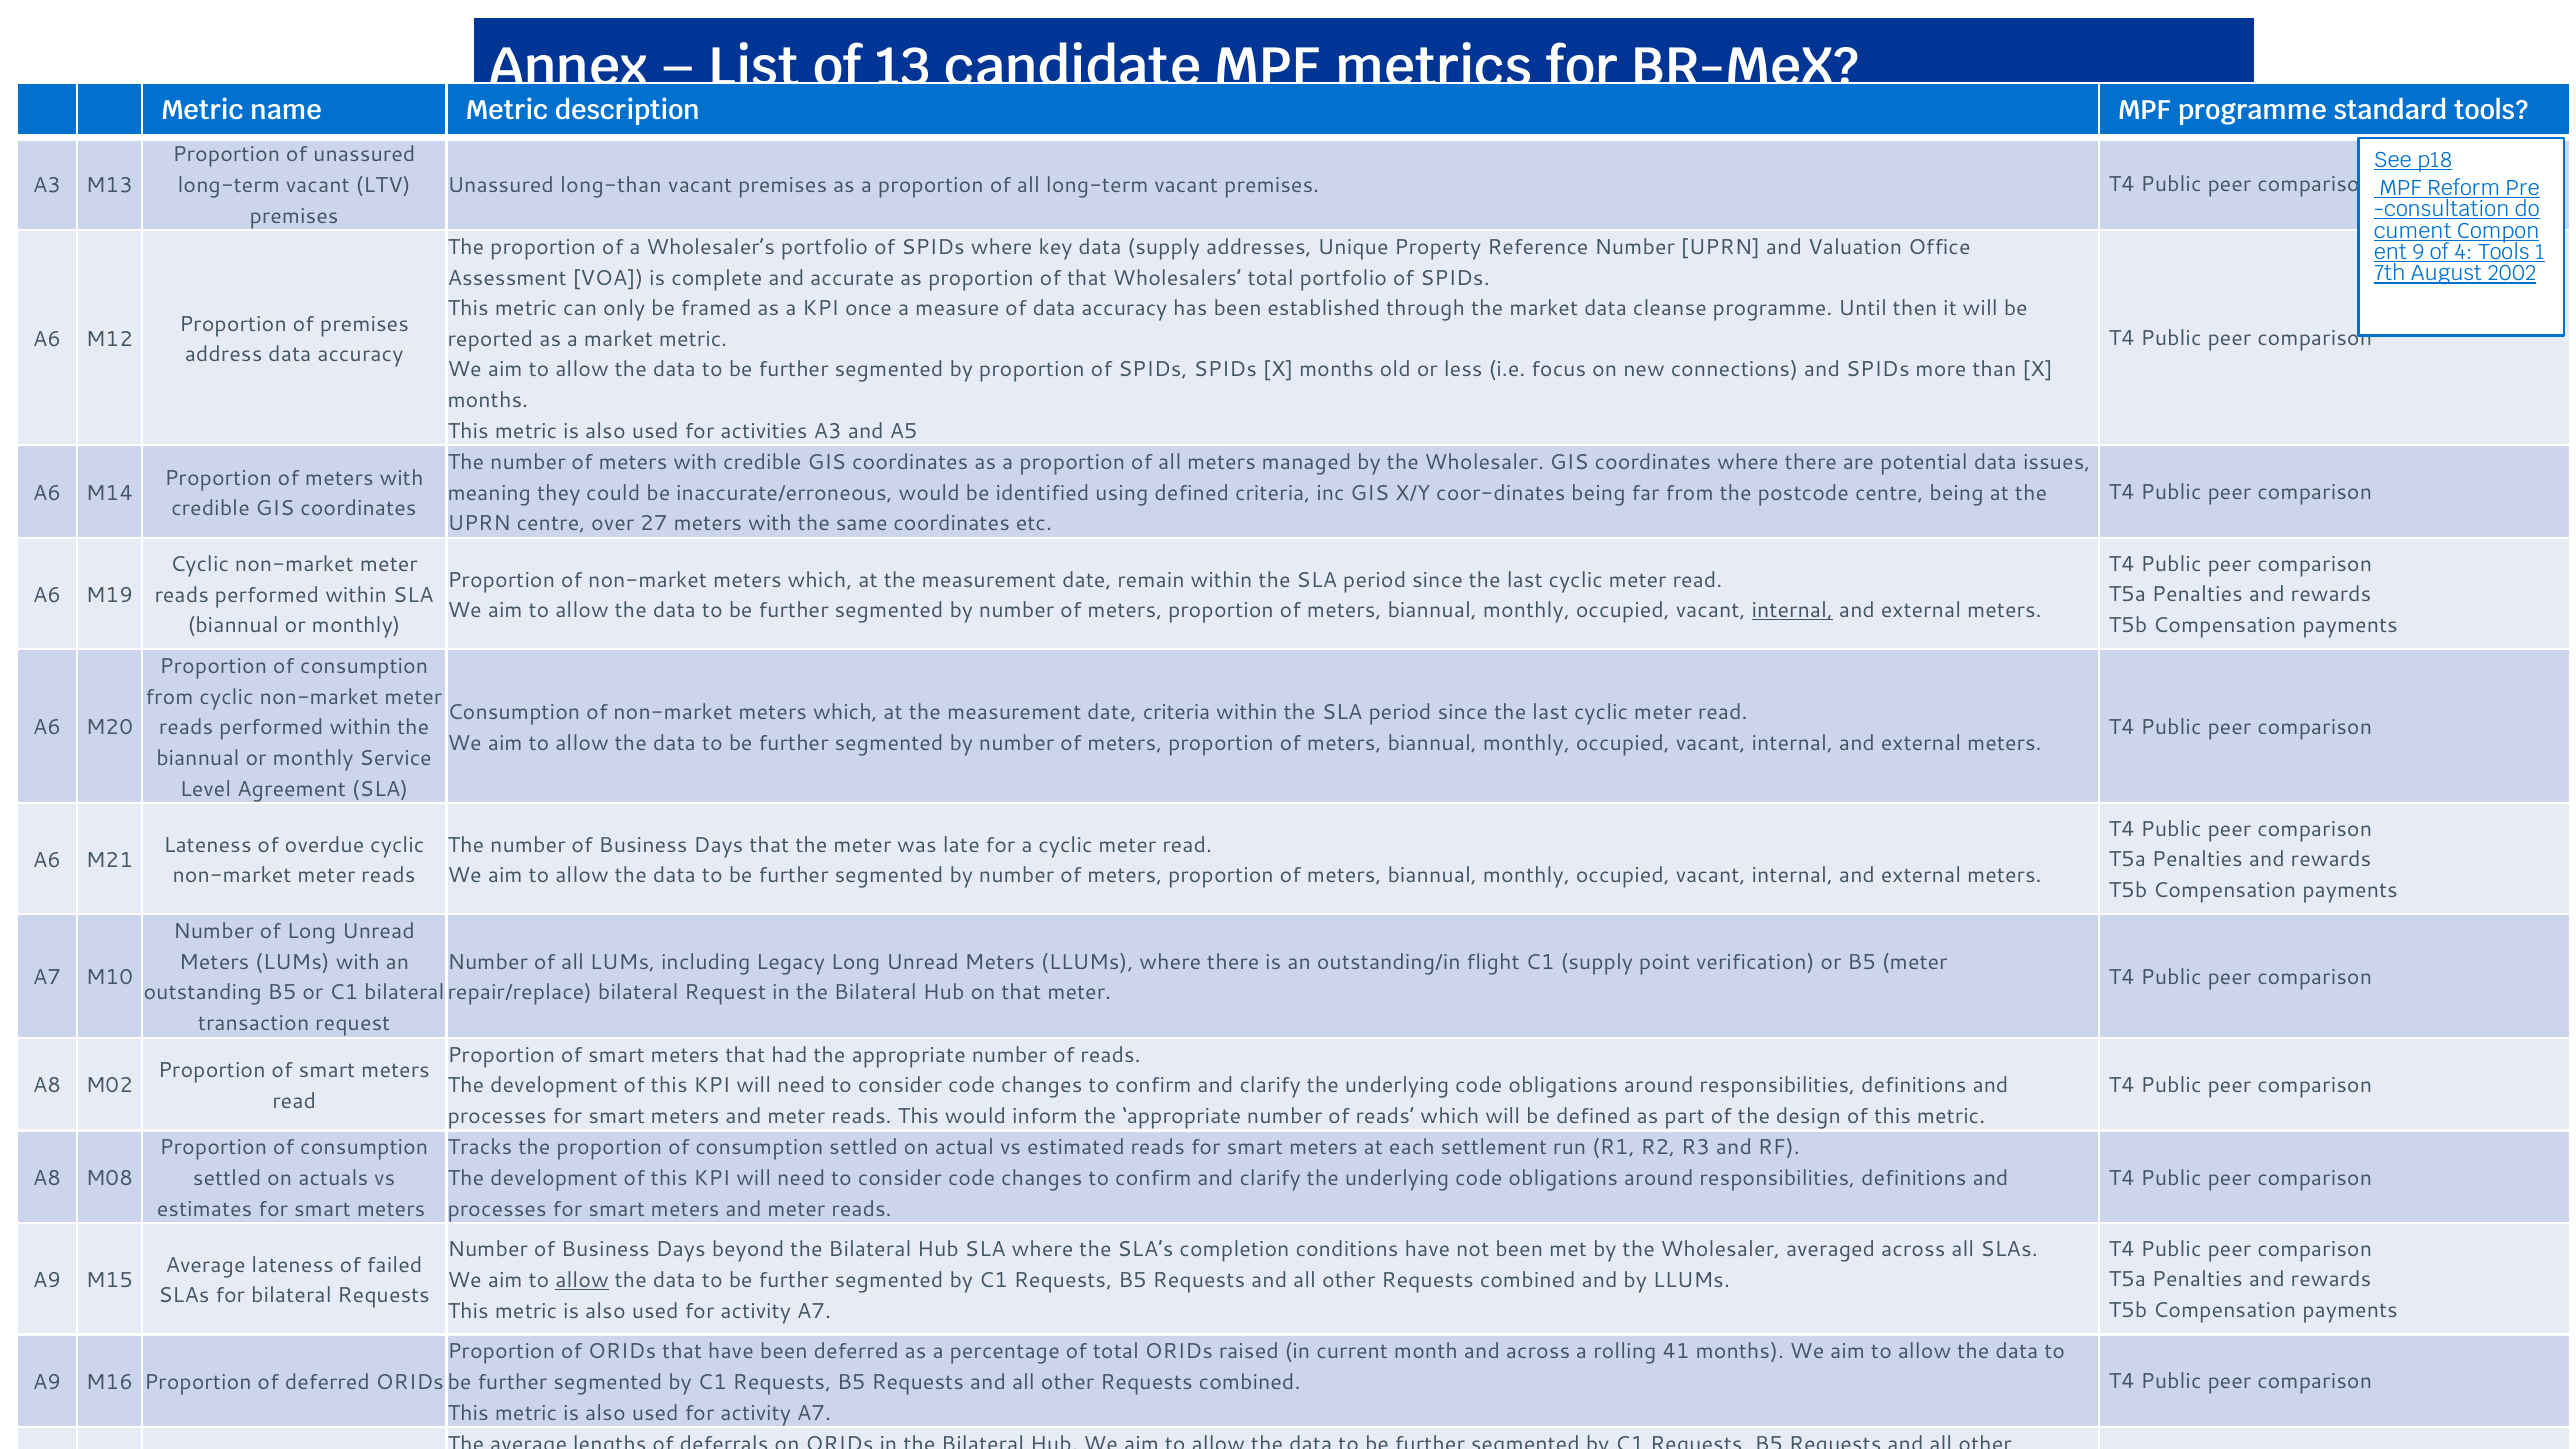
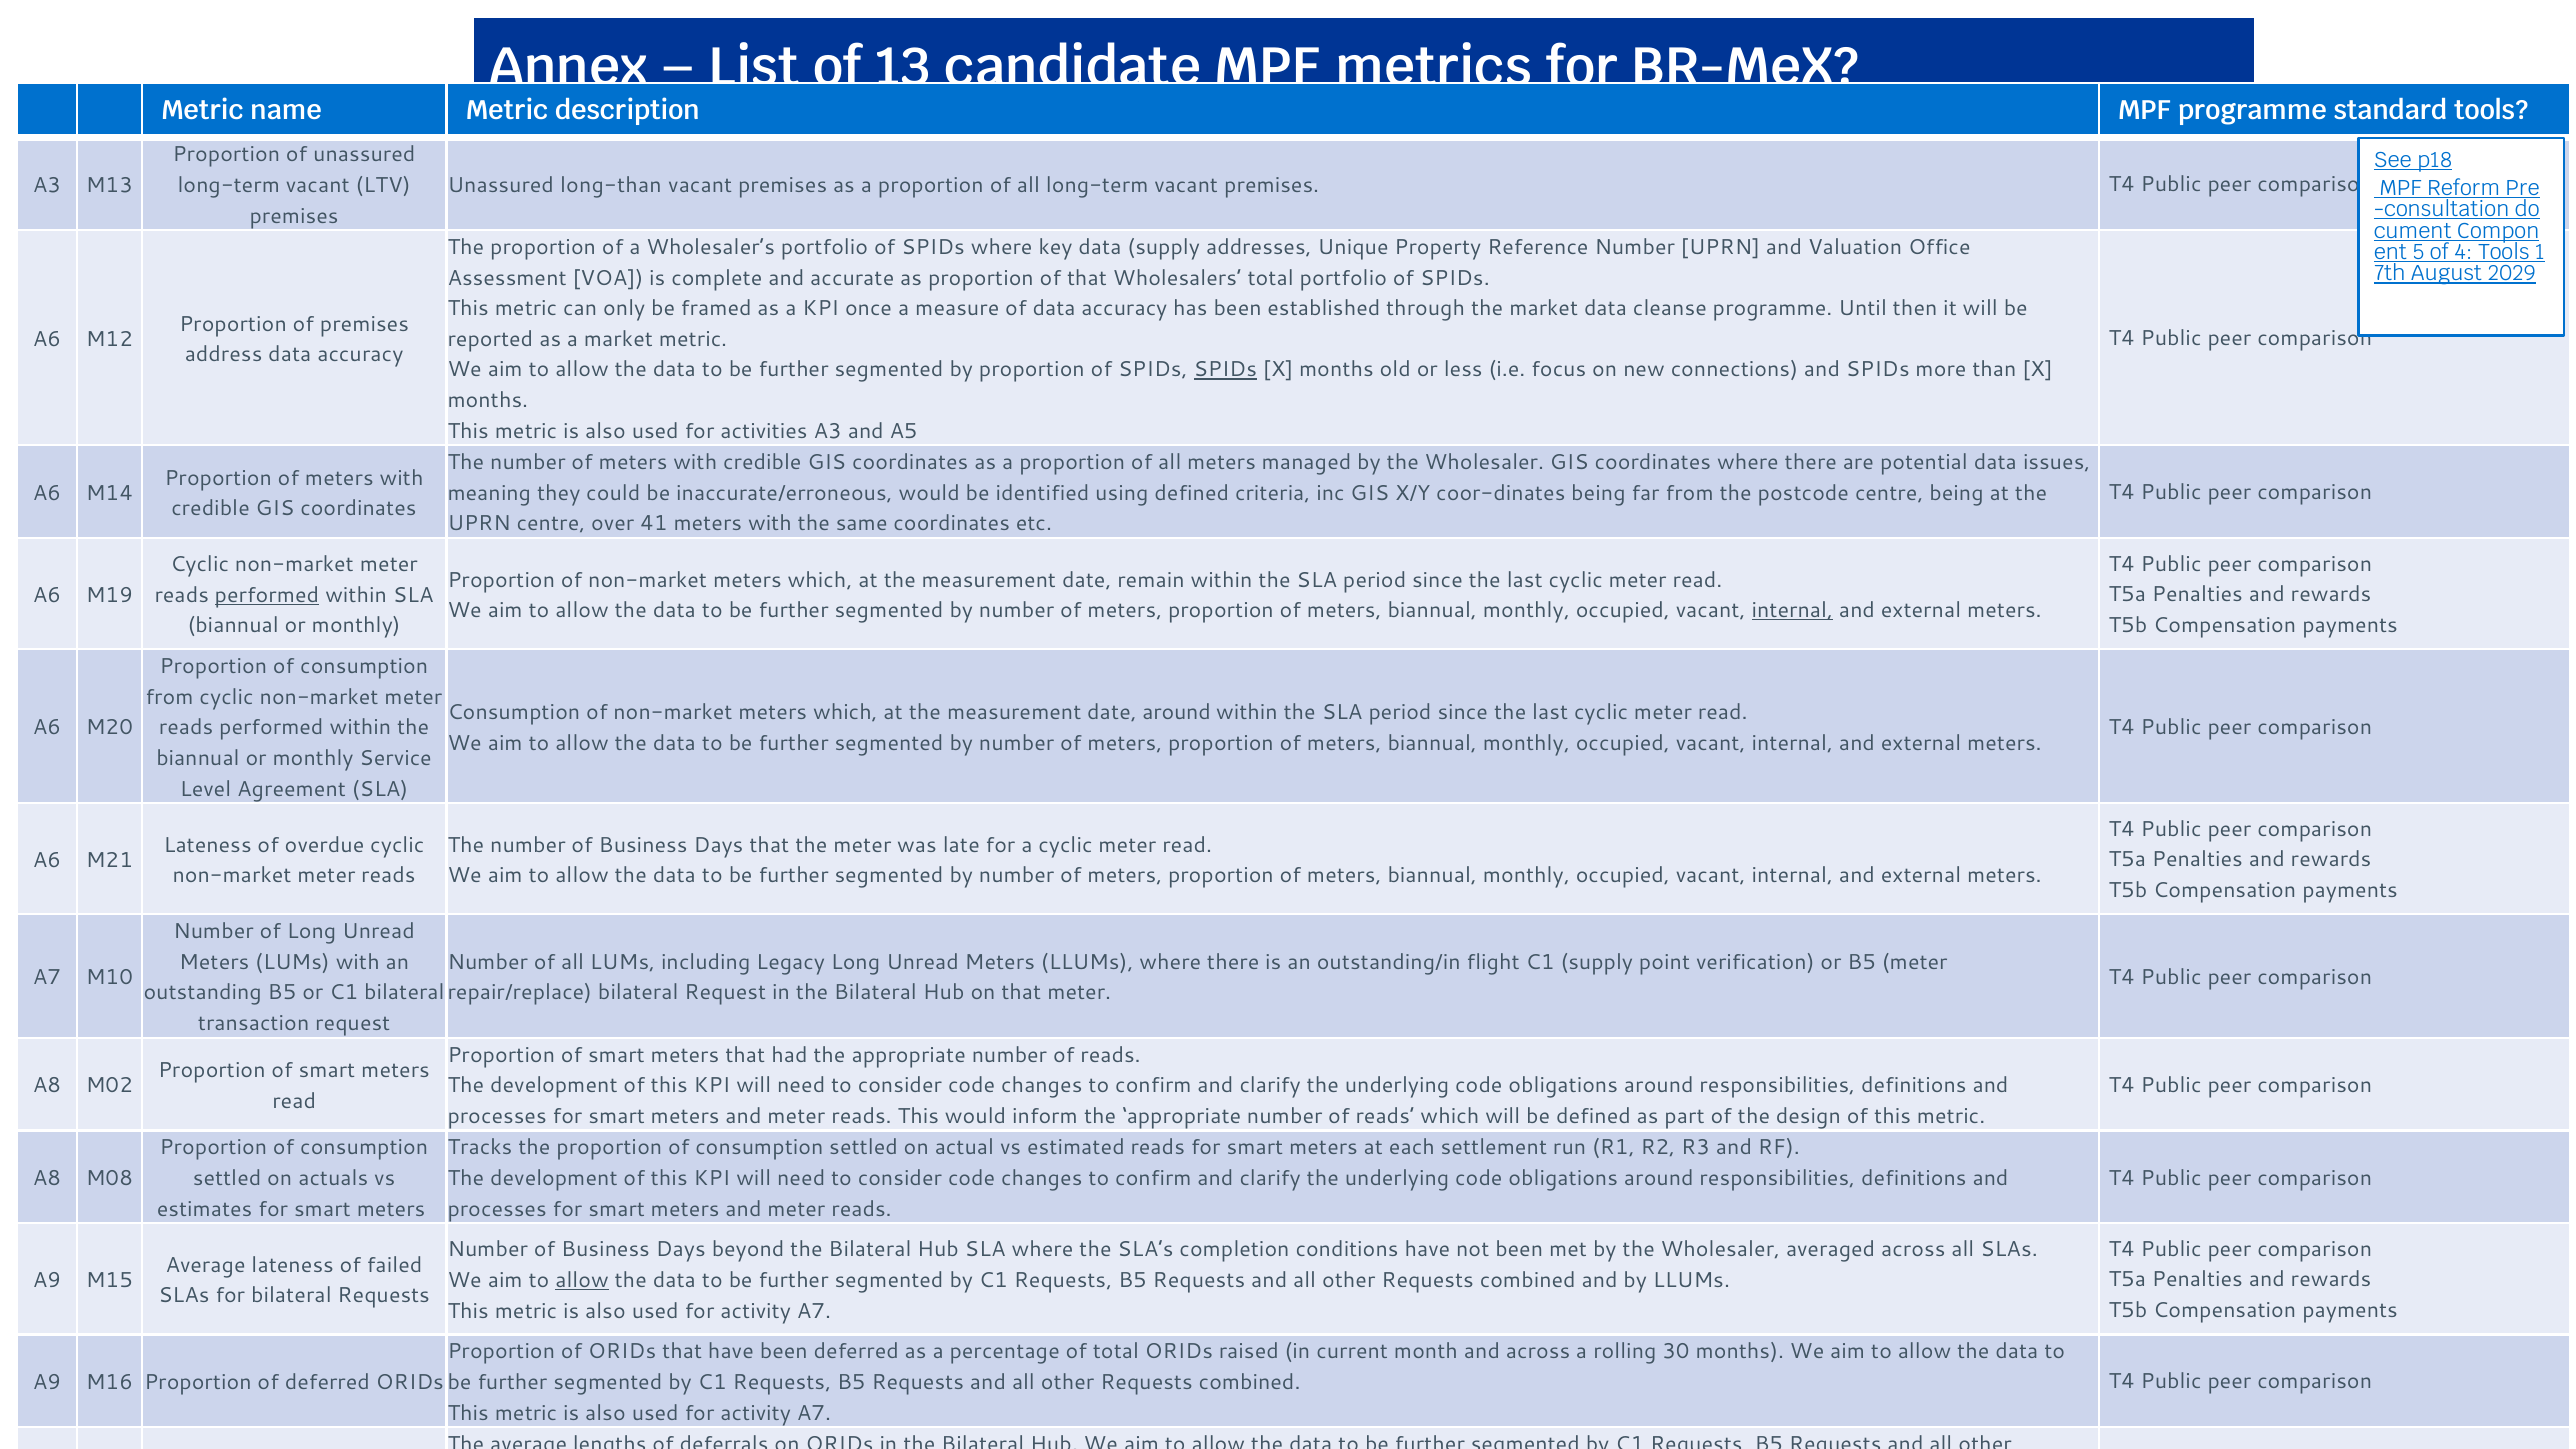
9: 9 -> 5 (2418, 252)
2002: 2002 -> 2029 (2512, 274)
SPIDs underline: none -> present (1225, 370)
27: 27 -> 41 (654, 524)
performed underline: none -> present (267, 595)
date criteria: criteria -> around (1177, 712)
41: 41 -> 30 (1676, 1352)
